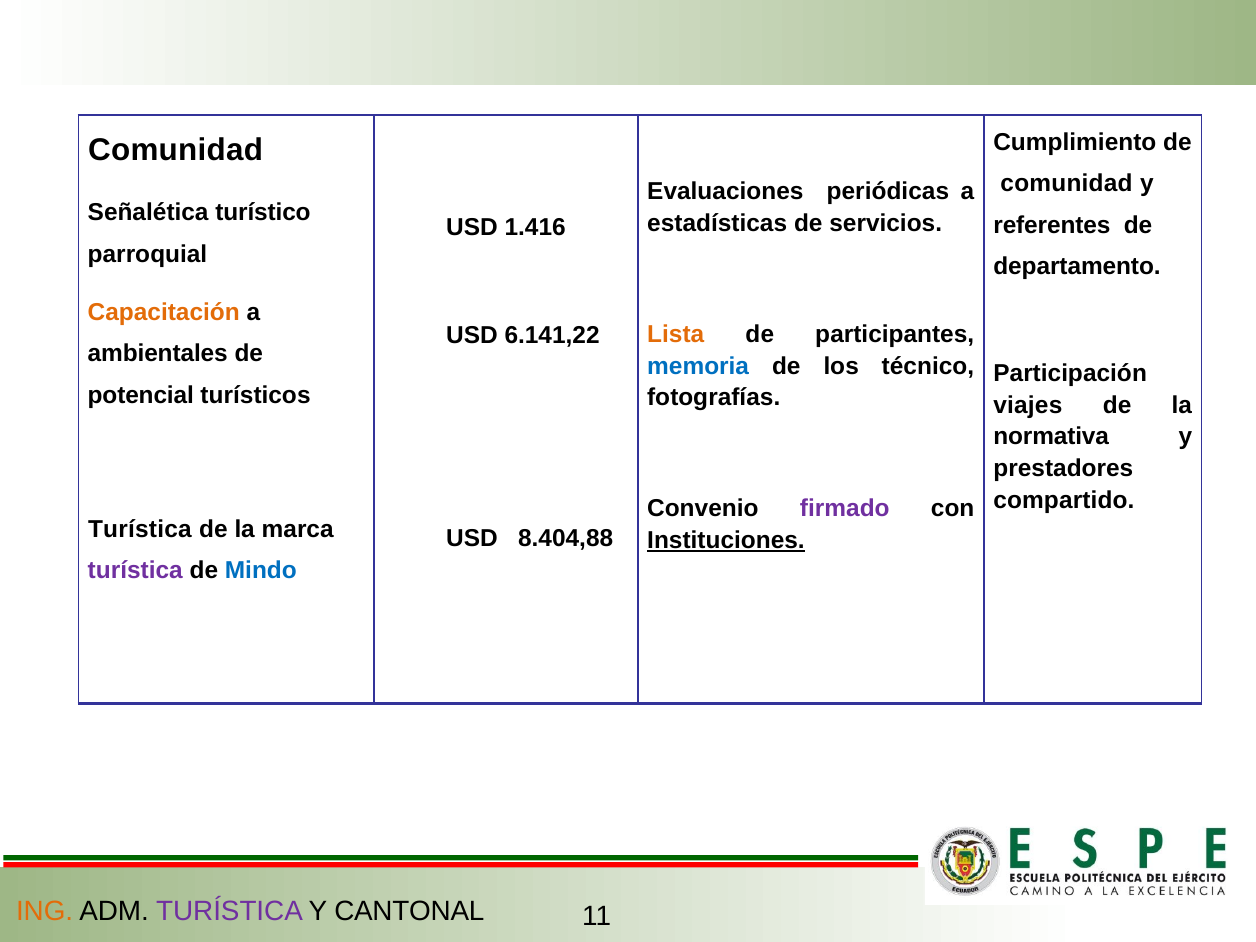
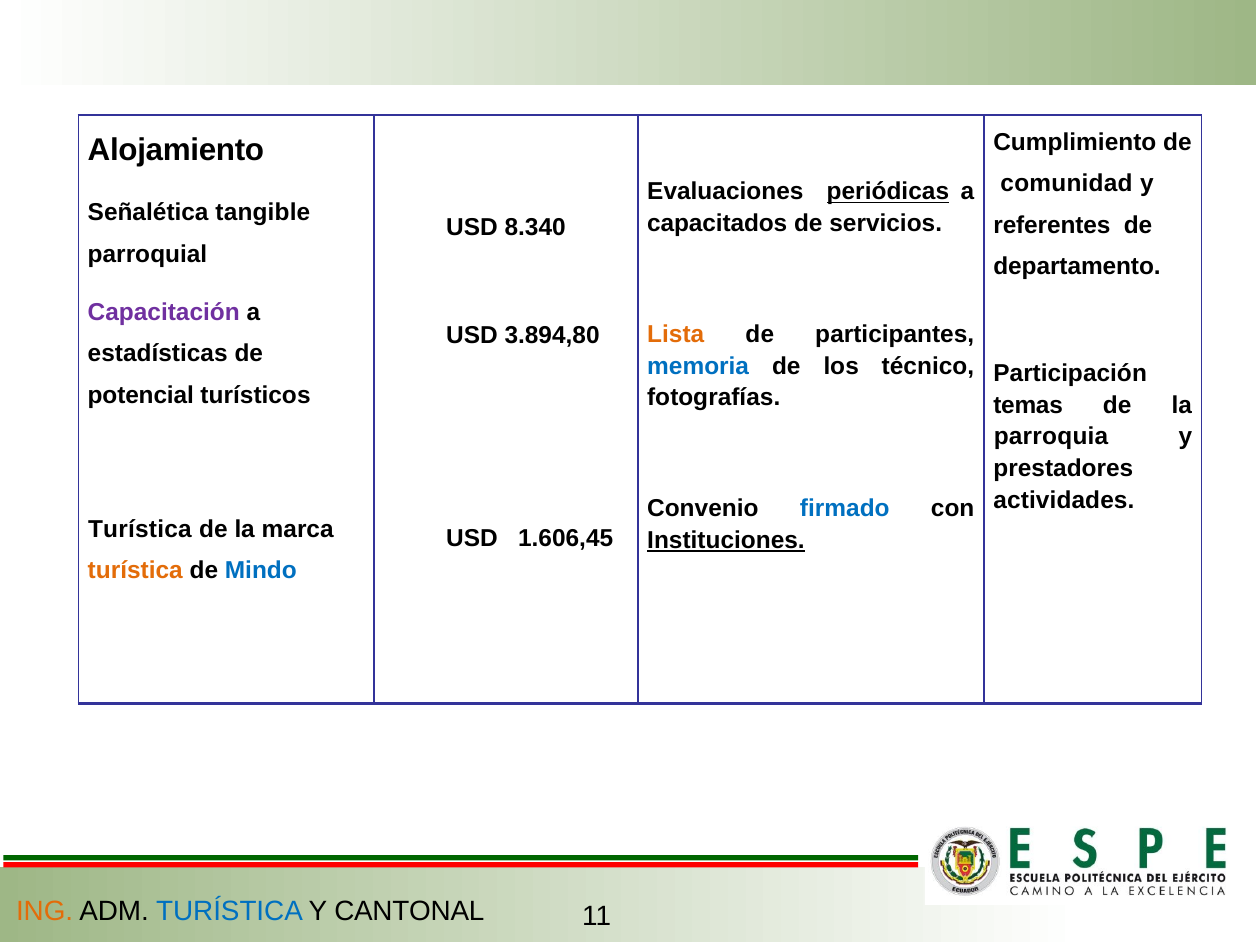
Comunidad: Comunidad -> Alojamiento (176, 151)
periódicas underline: none -> present (888, 192)
turístico: turístico -> tangible (263, 213)
estadísticas: estadísticas -> capacitados (717, 223)
1.416: 1.416 -> 8.340 (535, 228)
Capacitación colour: orange -> purple (164, 313)
6.141,22: 6.141,22 -> 3.894,80 (552, 336)
ambientales: ambientales -> estadísticas (158, 354)
viajes: viajes -> temas (1028, 405)
normativa: normativa -> parroquia (1051, 437)
compartido: compartido -> actividades (1064, 500)
firmado colour: purple -> blue (845, 509)
8.404,88: 8.404,88 -> 1.606,45 (566, 538)
turística colour: purple -> orange (135, 570)
TURÍSTICA colour: purple -> blue (229, 911)
